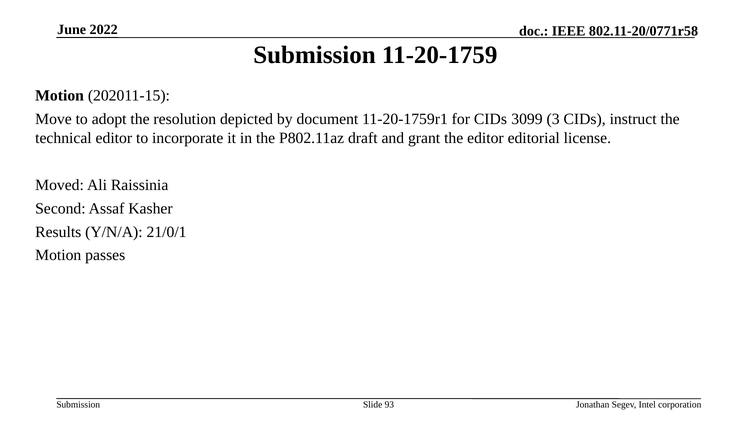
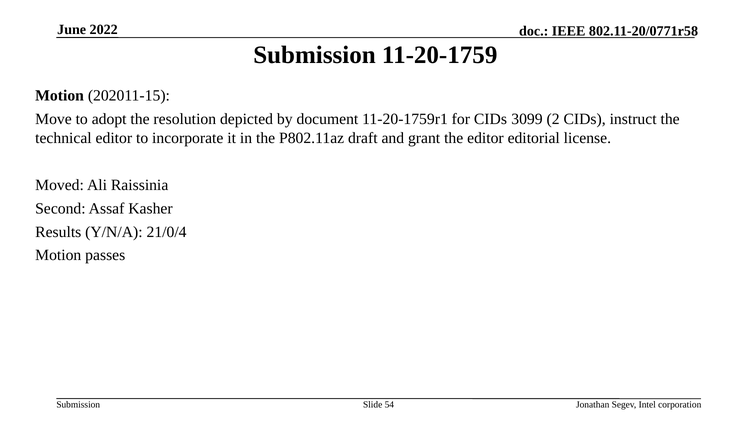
3: 3 -> 2 (553, 119)
21/0/1: 21/0/1 -> 21/0/4 (167, 232)
93: 93 -> 54 (389, 405)
